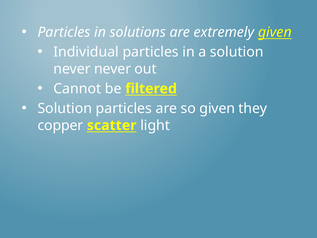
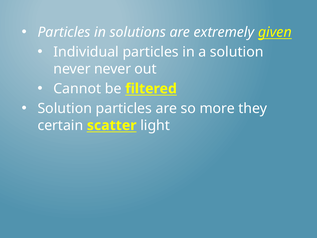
so given: given -> more (217, 108)
copper: copper -> certain (60, 125)
